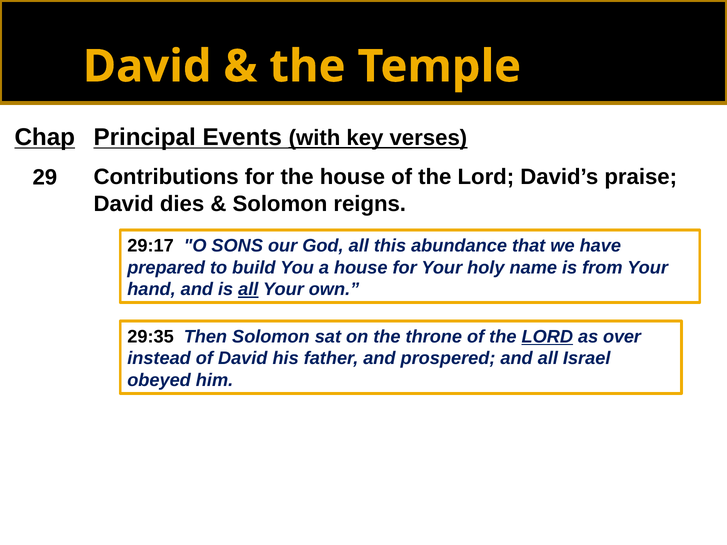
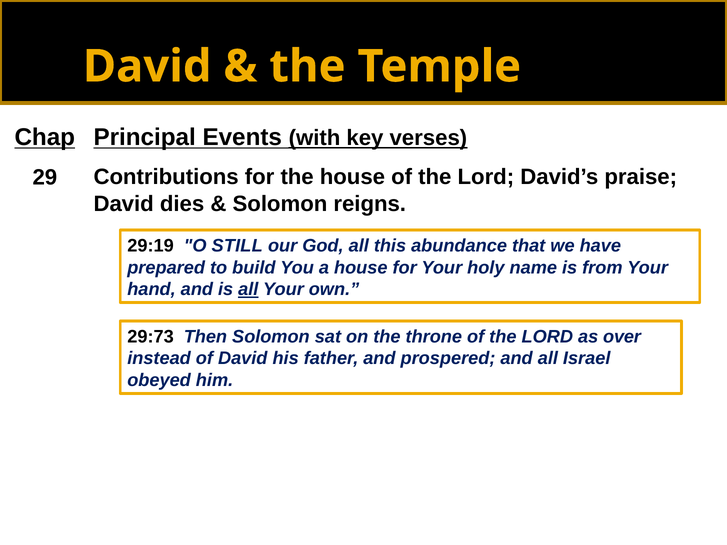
29:17: 29:17 -> 29:19 (151, 246)
SONS: SONS -> STILL (237, 246)
29:35: 29:35 -> 29:73 (151, 337)
LORD underline: present -> none (547, 337)
